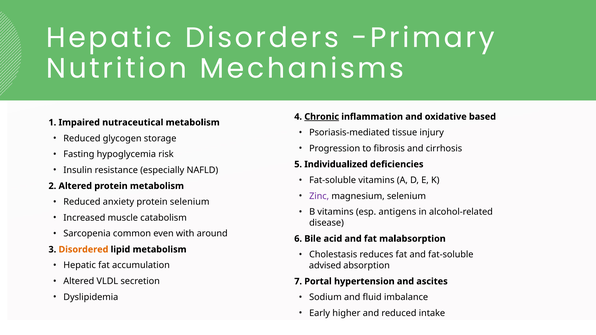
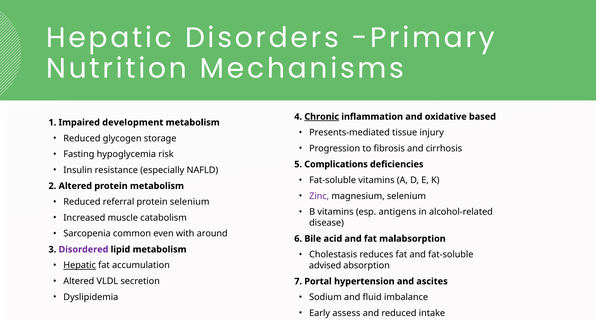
nutraceutical: nutraceutical -> development (133, 123)
Psoriasis-mediated: Psoriasis-mediated -> Presents-mediated (349, 133)
Individualized: Individualized -> Complications (336, 164)
anxiety: anxiety -> referral (119, 202)
Disordered colour: orange -> purple (83, 250)
Hepatic underline: none -> present (80, 266)
higher: higher -> assess (346, 313)
